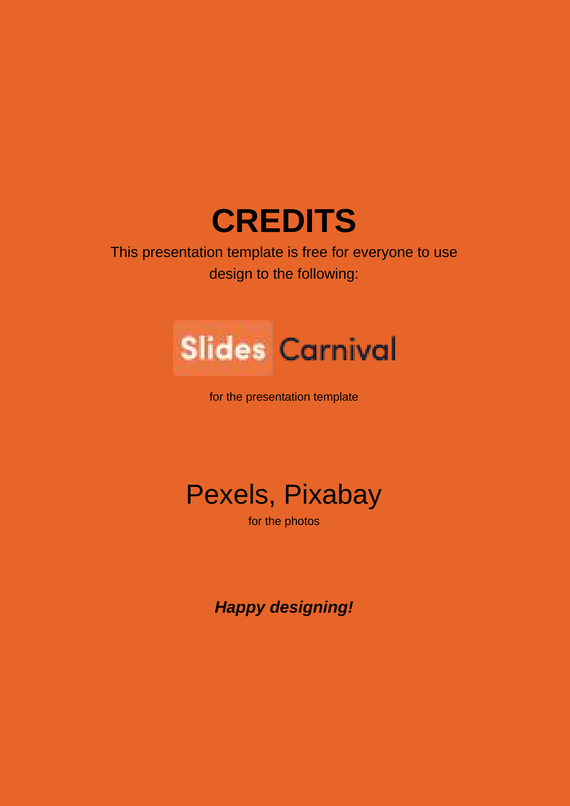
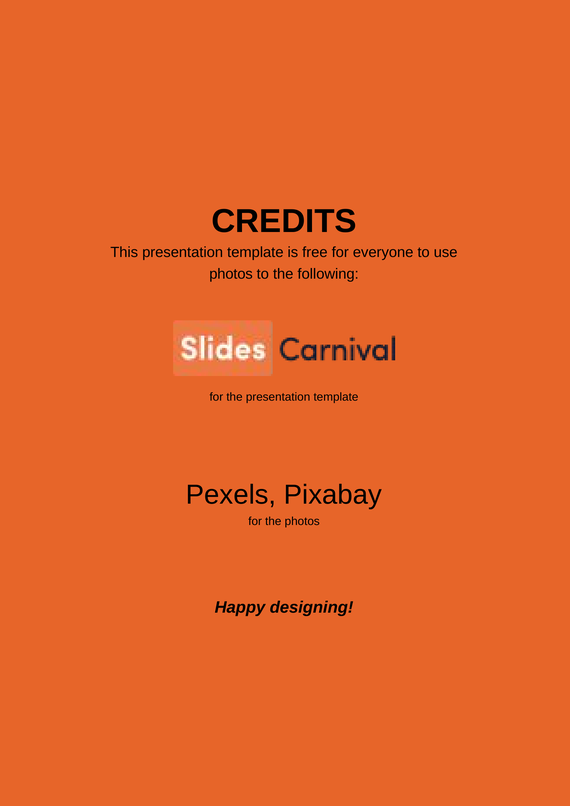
design: design -> photos (231, 274)
